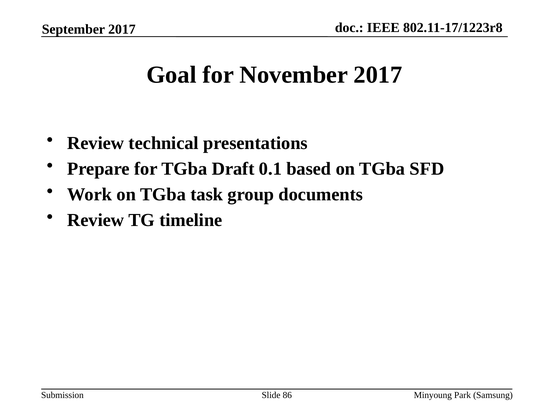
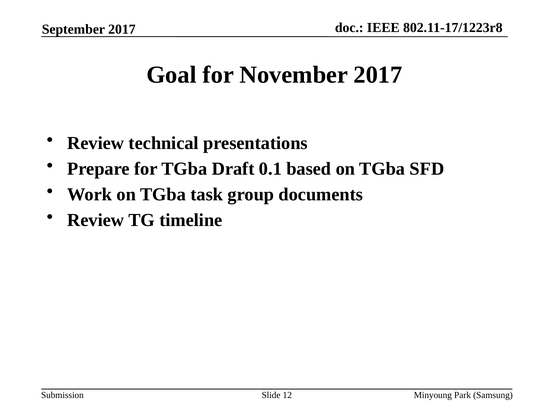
86: 86 -> 12 (287, 395)
